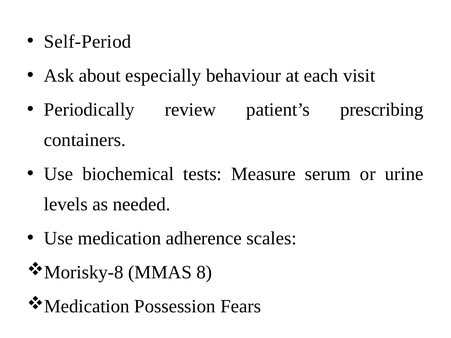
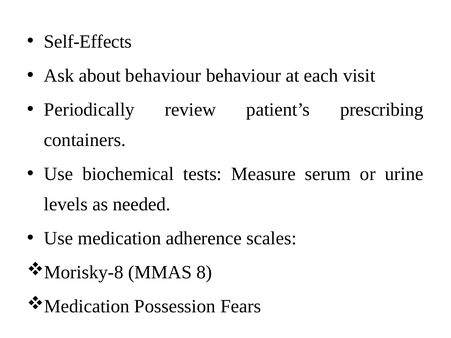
Self-Period: Self-Period -> Self-Effects (88, 42)
about especially: especially -> behaviour (163, 76)
